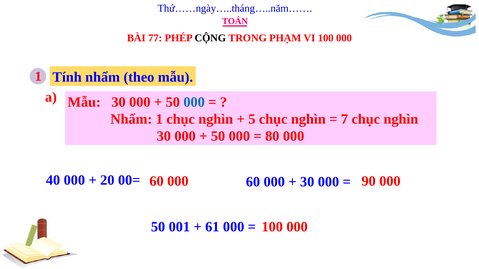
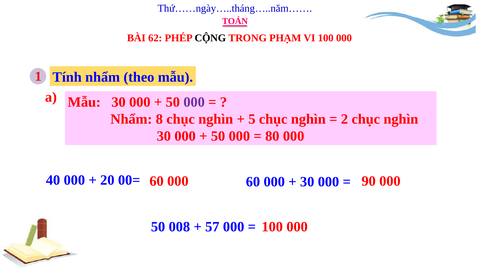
77: 77 -> 62 (155, 38)
000 colour: blue -> purple (194, 102)
Nhẩm 1: 1 -> 8 (159, 119)
7: 7 -> 2 (344, 119)
001: 001 -> 008 (179, 227)
61: 61 -> 57 (212, 227)
